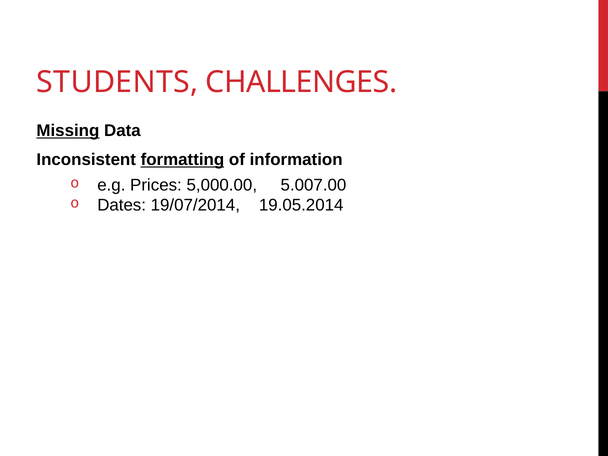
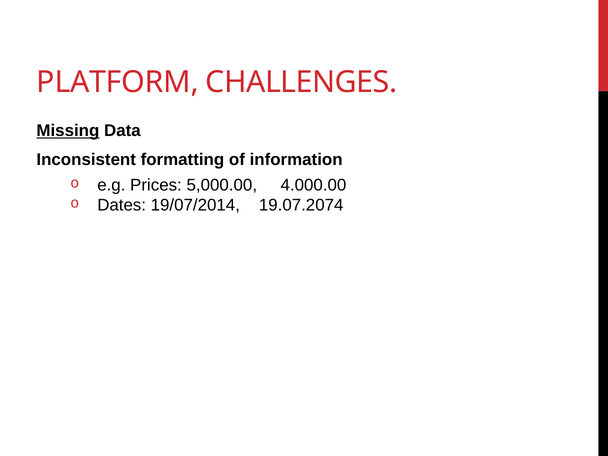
STUDENTS: STUDENTS -> PLATFORM (118, 82)
formatting underline: present -> none (182, 160)
5.007.00: 5.007.00 -> 4.000.00 (313, 185)
19.05.2014: 19.05.2014 -> 19.07.2074 (301, 205)
